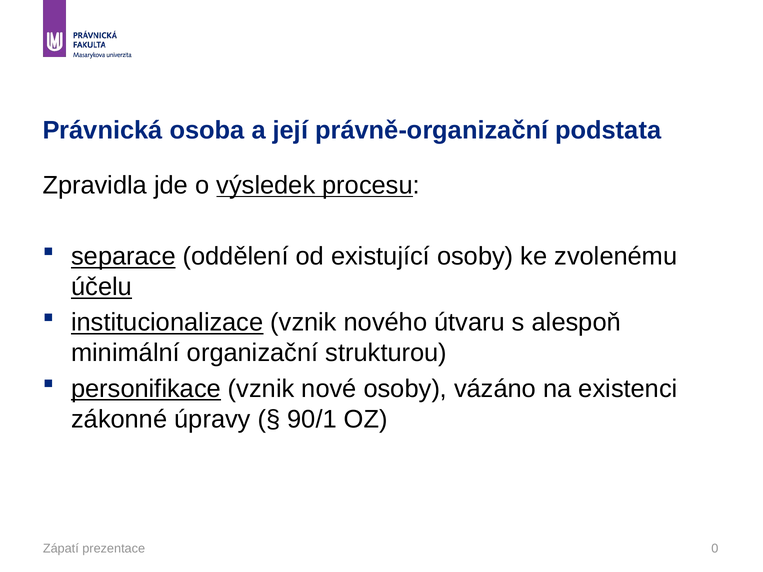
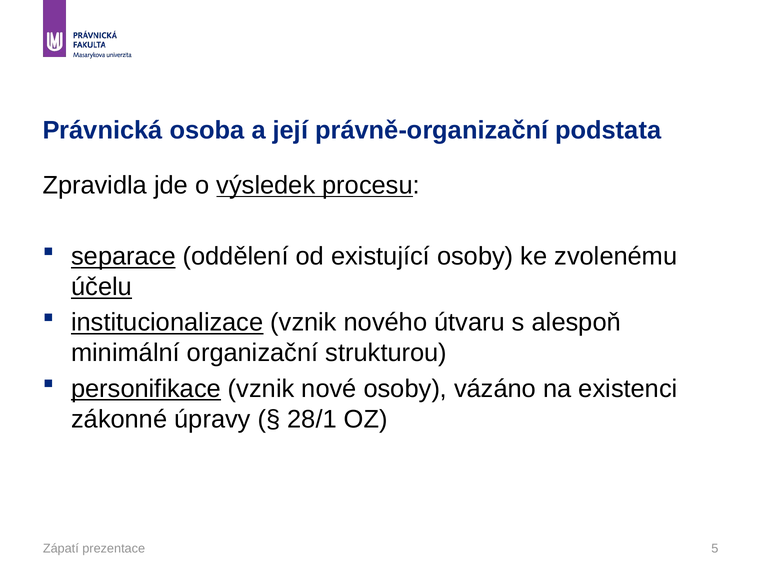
90/1: 90/1 -> 28/1 (312, 419)
0: 0 -> 5 (715, 549)
